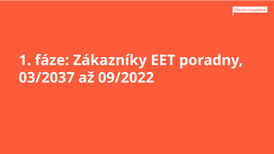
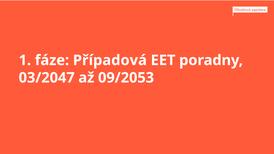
Zákazníky: Zákazníky -> Případová (110, 60)
03/2037: 03/2037 -> 03/2047 (47, 78)
09/2022: 09/2022 -> 09/2053 (126, 78)
